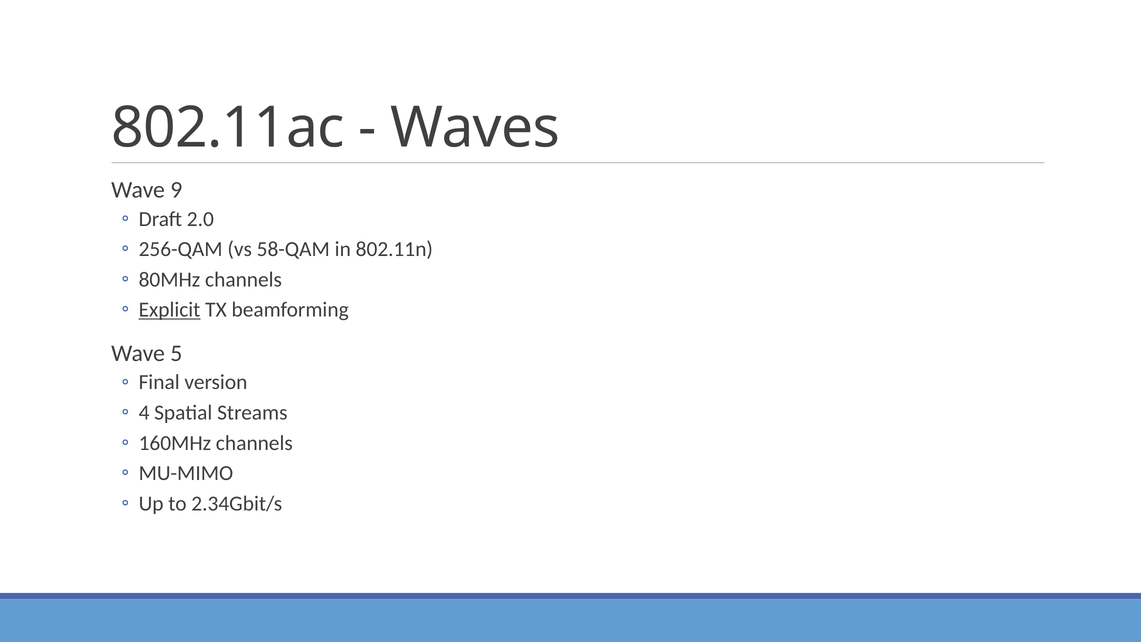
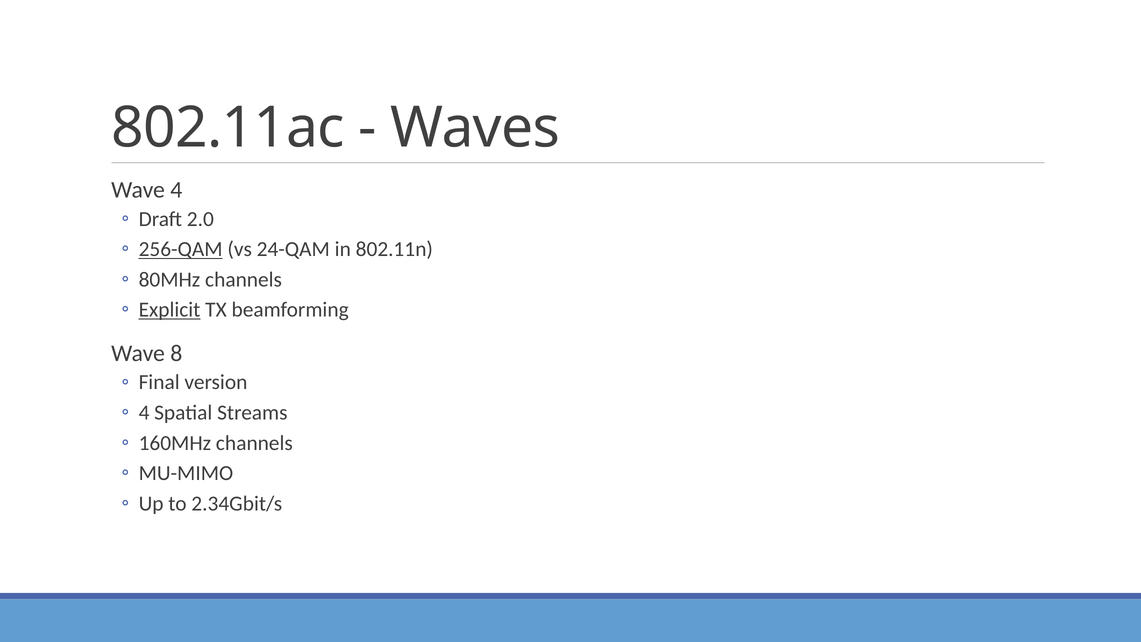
Wave 9: 9 -> 4 (176, 190)
256-QAM underline: none -> present (181, 249)
58-QAM: 58-QAM -> 24-QAM (293, 249)
5: 5 -> 8 (176, 353)
